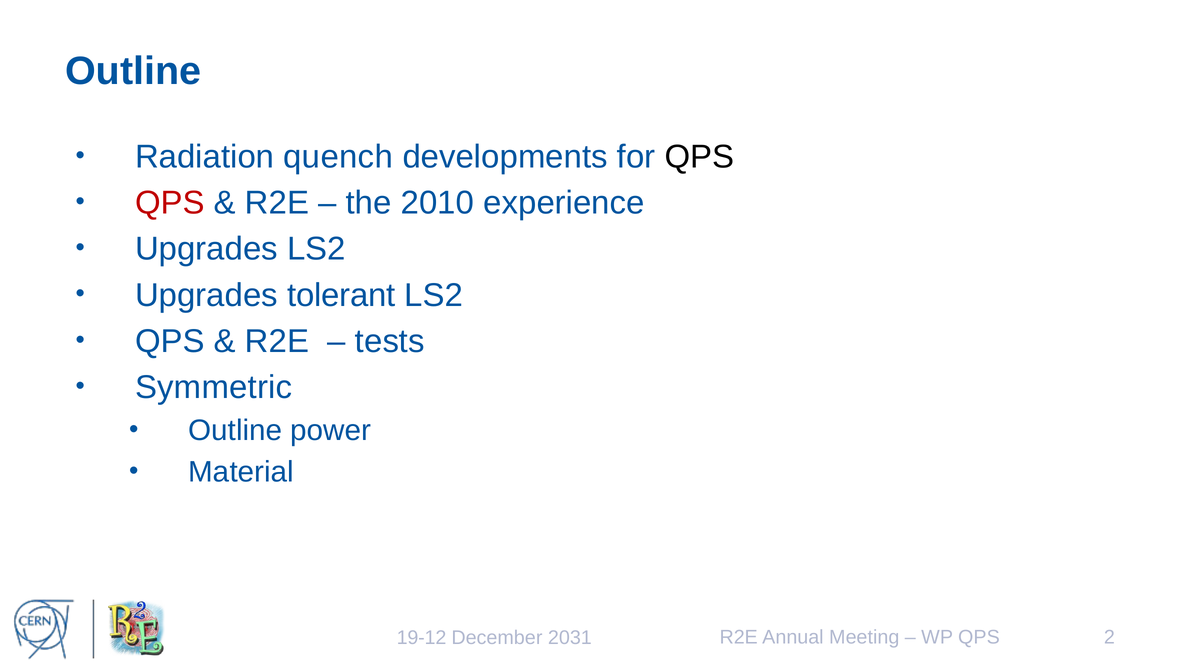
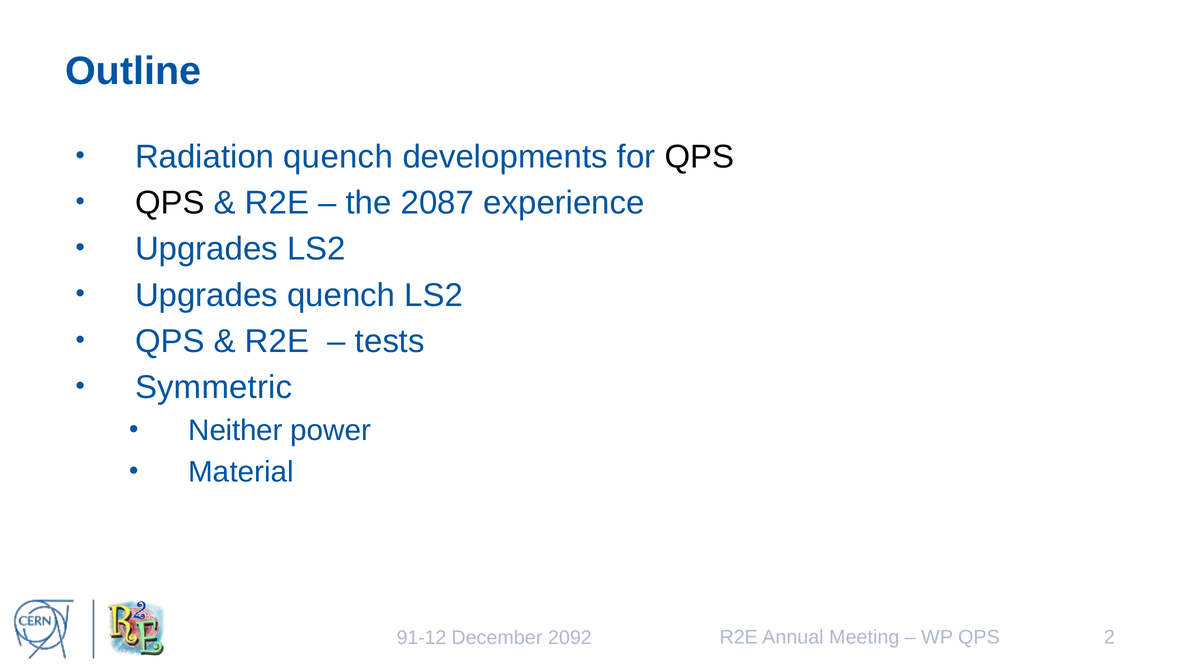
QPS colour: red -> black (170, 203)
2010: 2010 -> 2087 (437, 203)
Upgrades tolerant: tolerant -> quench (341, 295)
Outline: Outline -> Neither (235, 431)
19-12: 19-12 -> 91-12 (422, 638)
2031: 2031 -> 2092 (570, 638)
